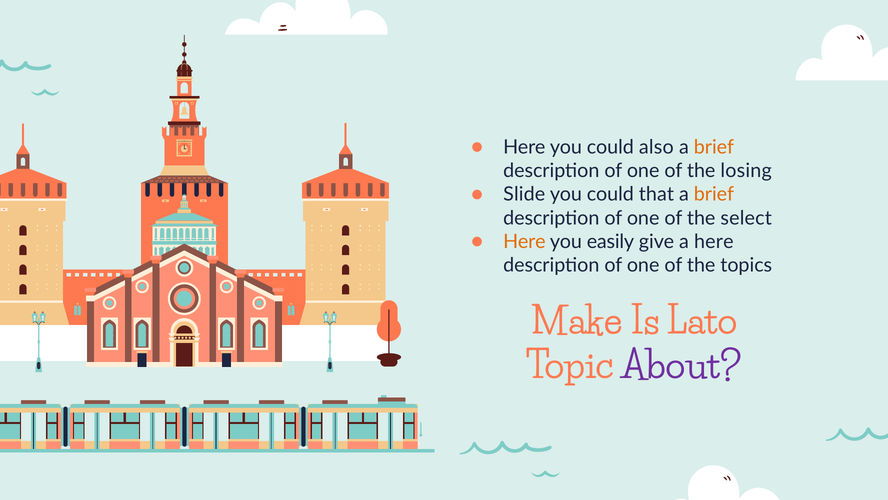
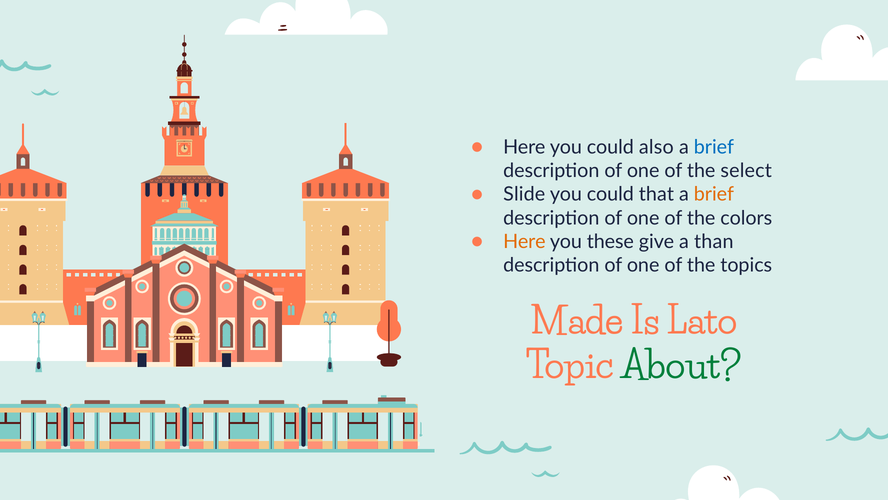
brief colour: orange -> blue (714, 147)
losing: losing -> select (746, 171)
select: select -> colors (746, 218)
easily: easily -> these (610, 242)
a here: here -> than (714, 242)
Make: Make -> Made (577, 321)
About colour: purple -> green (681, 366)
